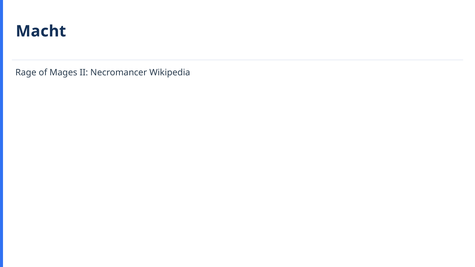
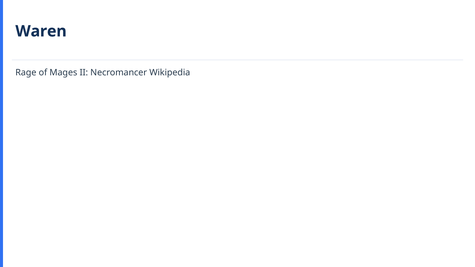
Macht: Macht -> Waren (41, 31)
